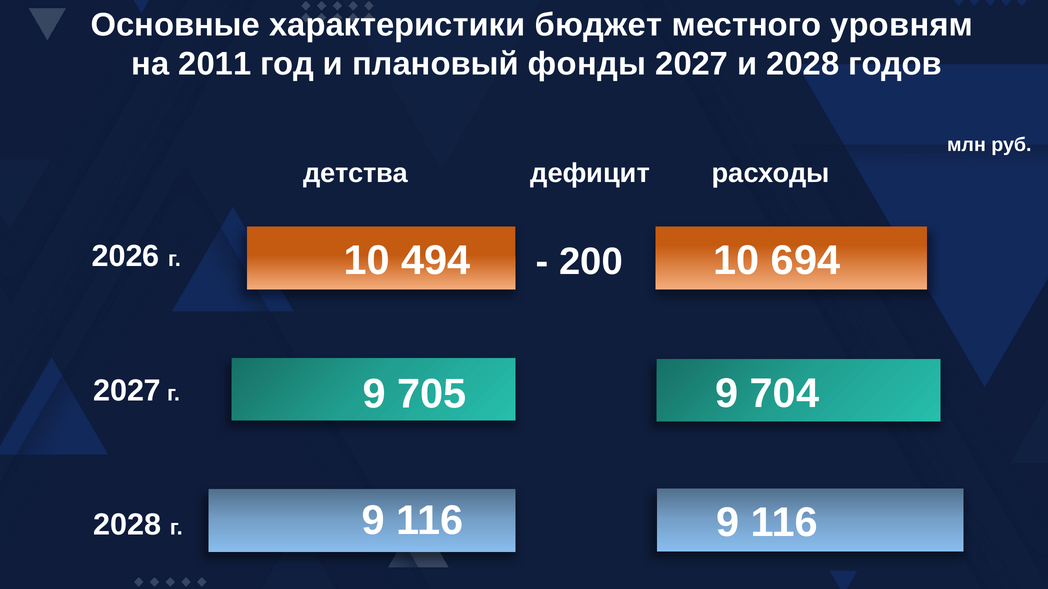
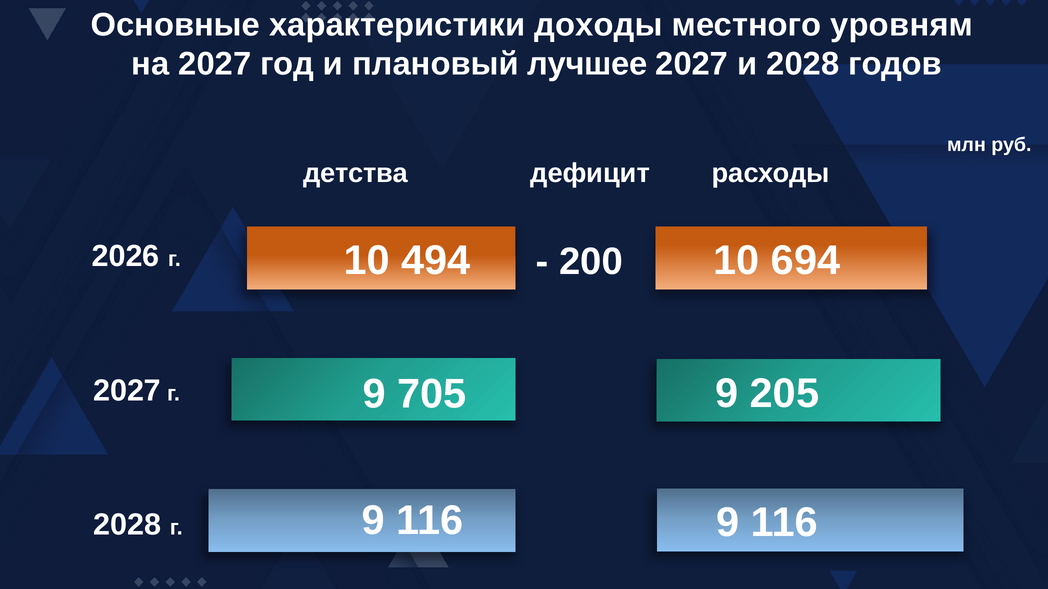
бюджет: бюджет -> доходы (599, 25)
на 2011: 2011 -> 2027 (215, 64)
фонды: фонды -> лучшее (587, 64)
704: 704 -> 205 (784, 394)
